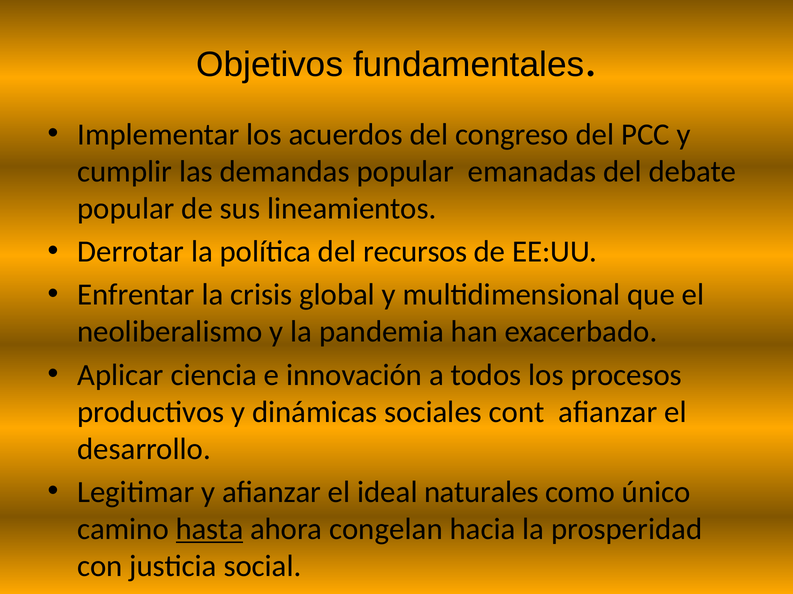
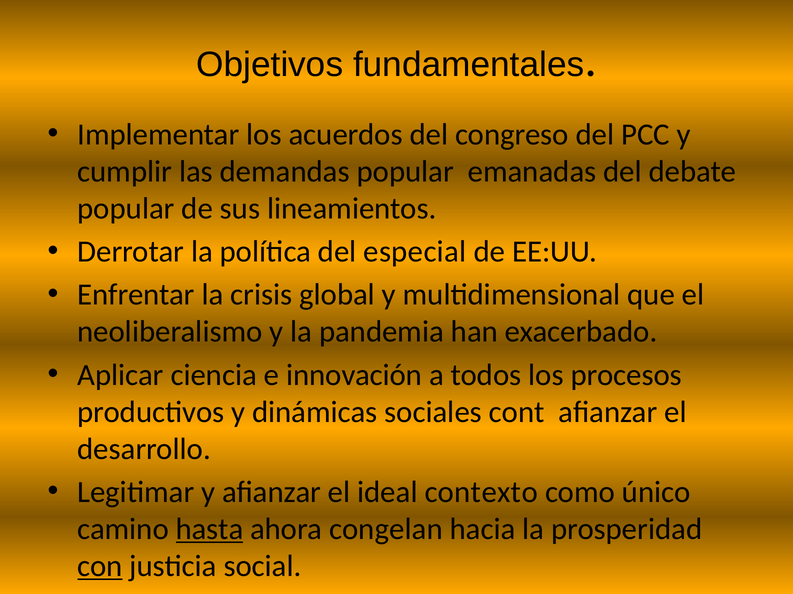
recursos: recursos -> especial (415, 252)
naturales: naturales -> contexto (481, 493)
con underline: none -> present (100, 567)
